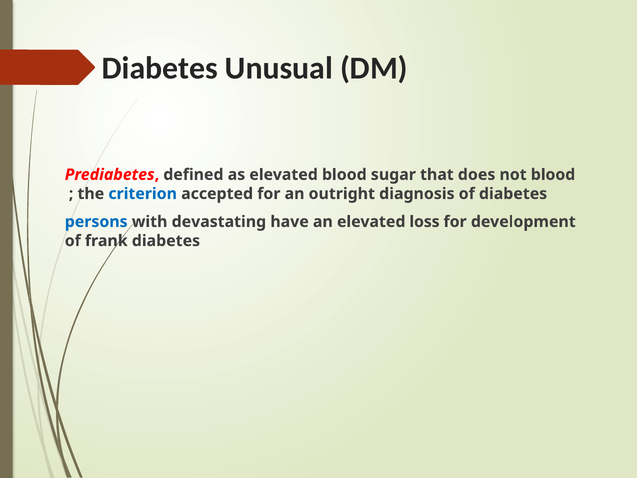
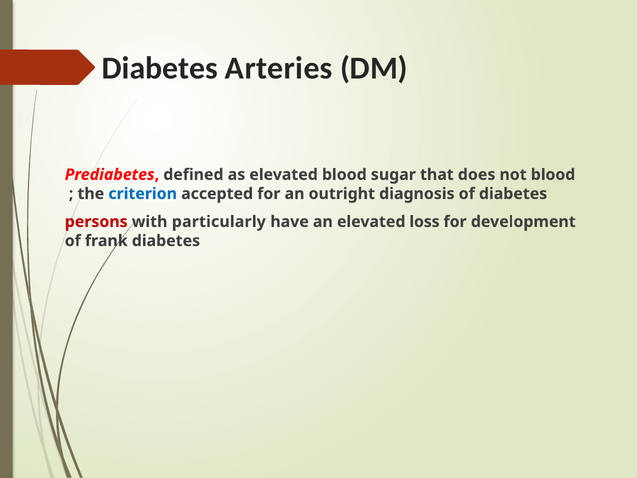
Unusual: Unusual -> Arteries (279, 68)
persons colour: blue -> red (96, 222)
devastating: devastating -> particularly (219, 222)
